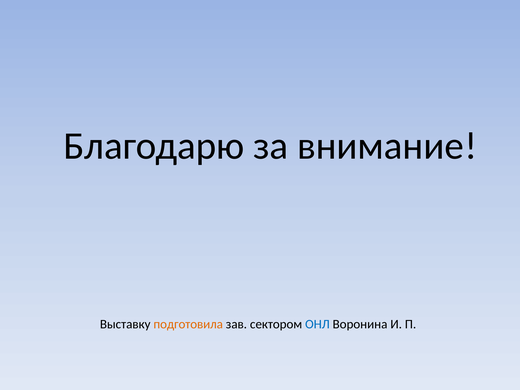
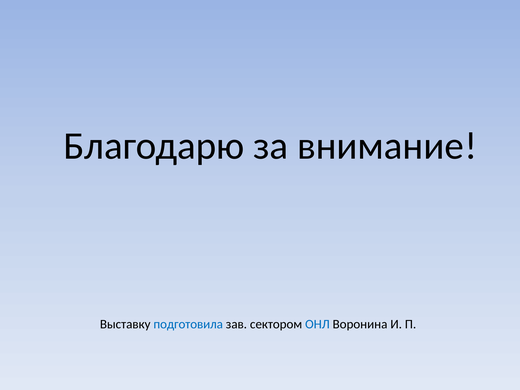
подготовила colour: orange -> blue (188, 324)
